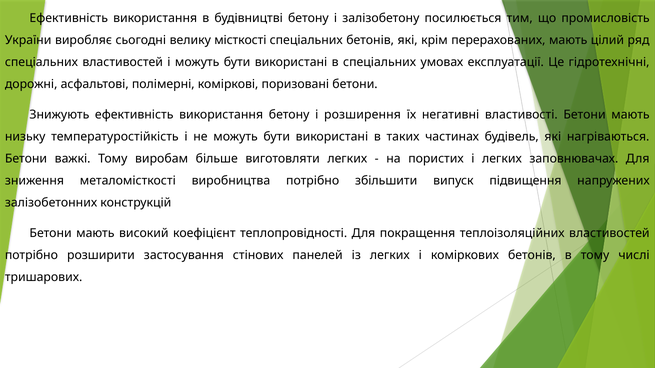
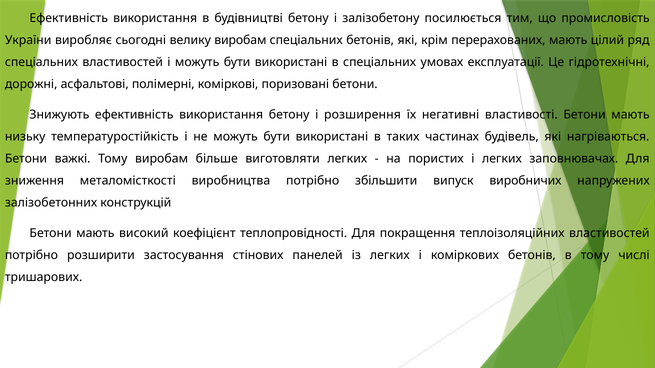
велику місткості: місткості -> виробам (240, 40)
підвищення: підвищення -> виробничих (525, 181)
